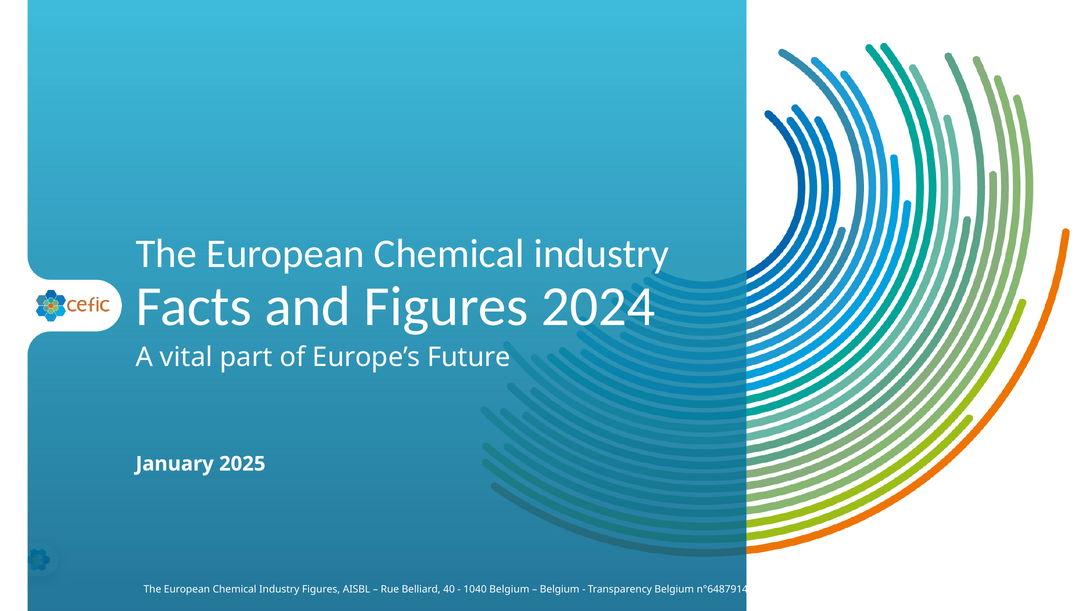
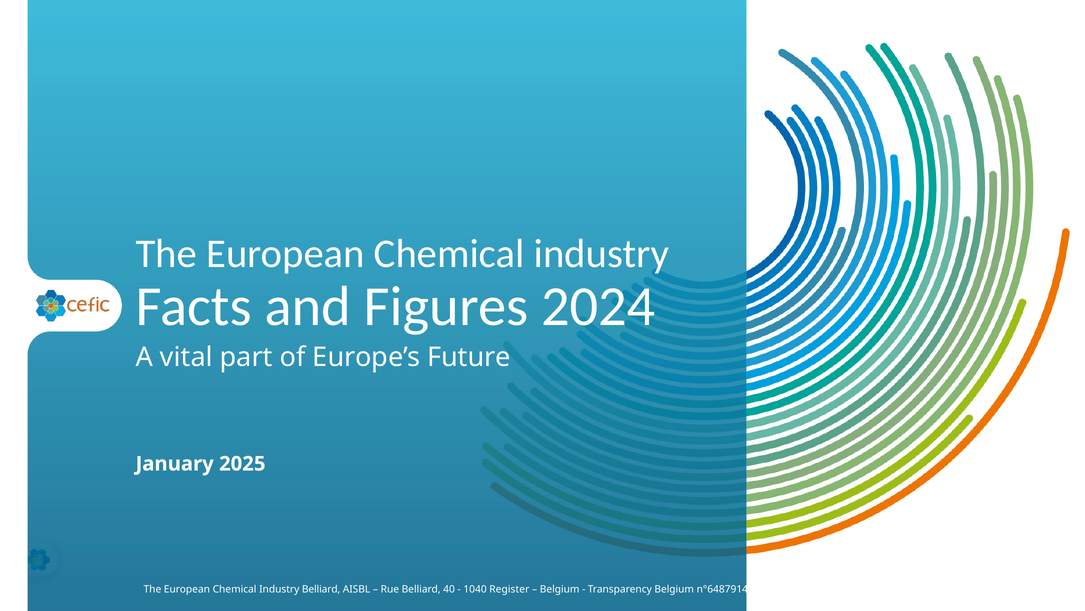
Industry Figures: Figures -> Belliard (321, 589)
1040 Belgium: Belgium -> Register (509, 589)
